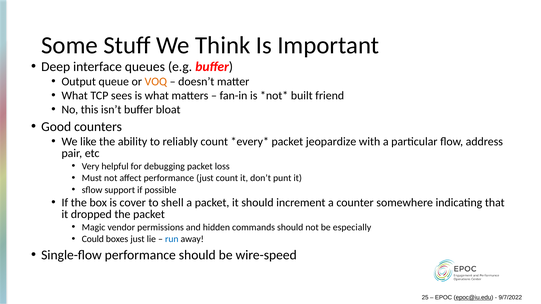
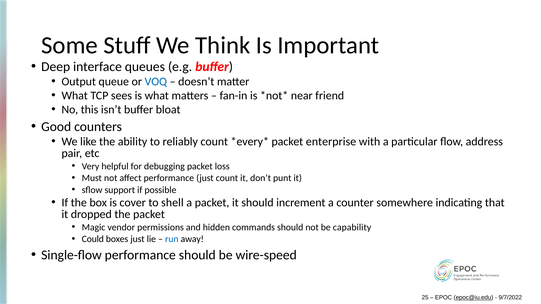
VOQ colour: orange -> blue (156, 82)
built: built -> near (302, 96)
jeopardize: jeopardize -> enterprise (331, 142)
especially: especially -> capability (352, 227)
